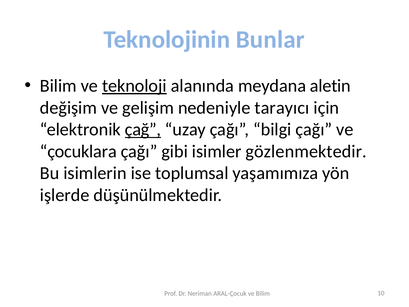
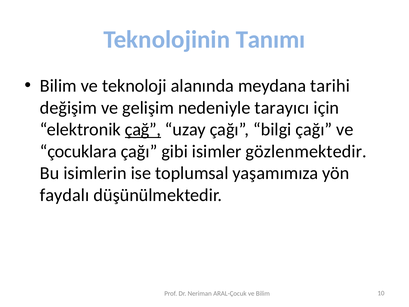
Bunlar: Bunlar -> Tanımı (271, 40)
teknoloji underline: present -> none (134, 86)
aletin: aletin -> tarihi (330, 86)
işlerde: işlerde -> faydalı (65, 195)
